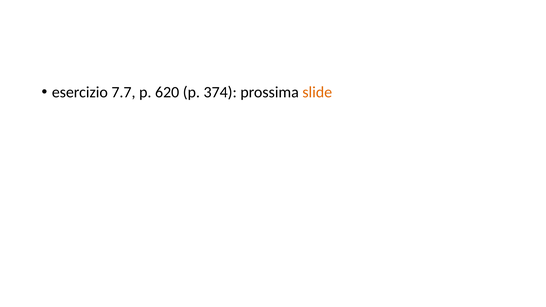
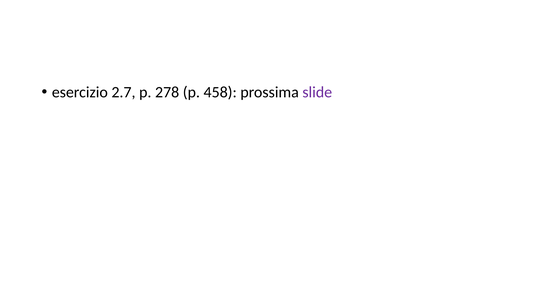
7.7: 7.7 -> 2.7 (123, 92)
620: 620 -> 278 (167, 92)
374: 374 -> 458 (220, 92)
slide colour: orange -> purple (317, 92)
